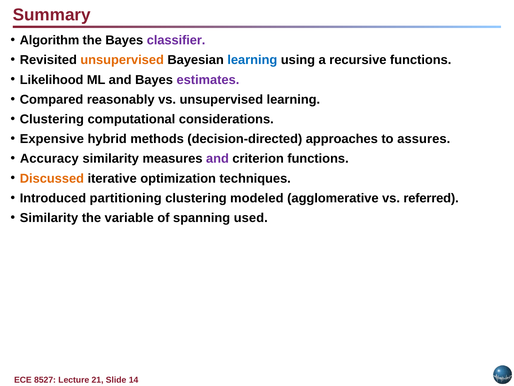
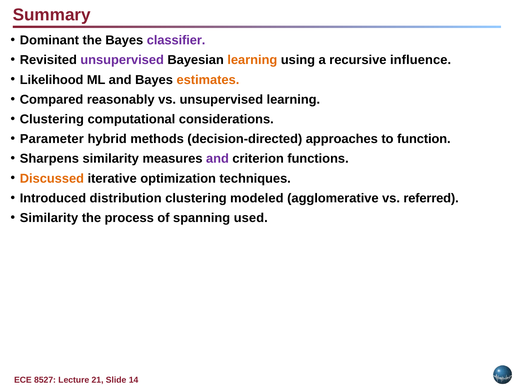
Algorithm: Algorithm -> Dominant (49, 40)
unsupervised colour: orange -> purple (122, 60)
learning colour: blue -> orange (252, 60)
recursive functions: functions -> influence (421, 60)
estimates colour: purple -> orange (208, 80)
Expensive: Expensive -> Parameter (52, 139)
assures: assures -> function (424, 139)
Accuracy: Accuracy -> Sharpens (49, 158)
partitioning: partitioning -> distribution (126, 198)
variable: variable -> process (129, 218)
